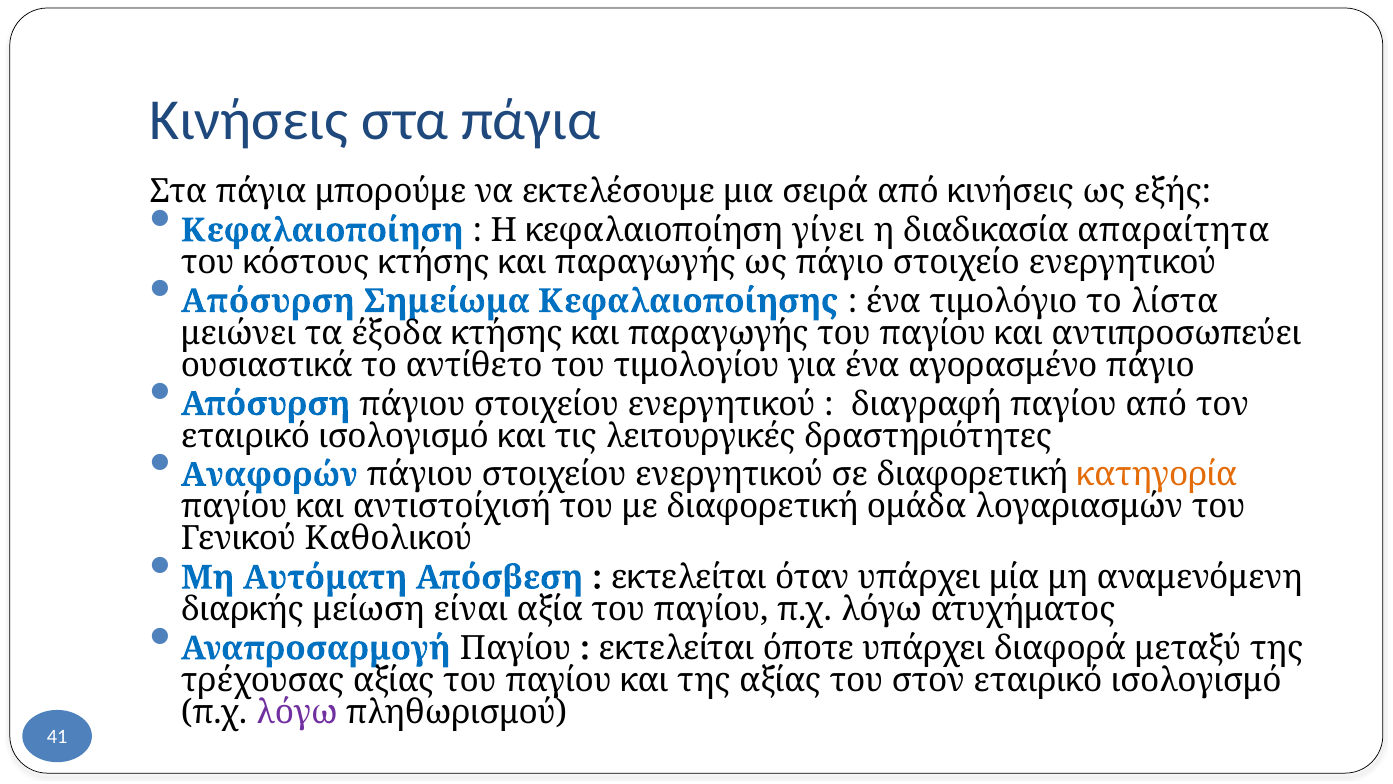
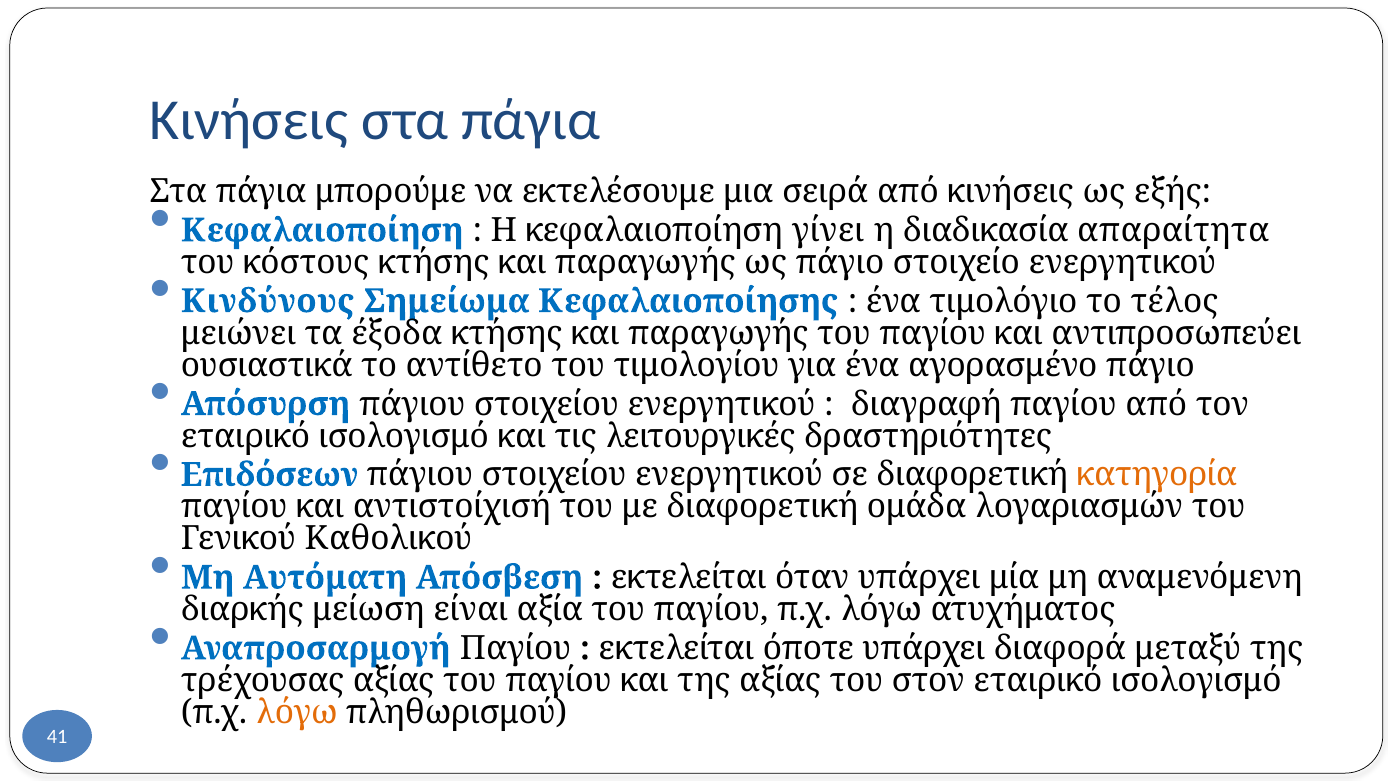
Απόσυρση: Απόσυρση -> Κινδύνους (268, 301)
λίστα: λίστα -> τέλος (1174, 301)
Αναφορών: Αναφορών -> Επιδόσεων (270, 475)
λόγω colour: purple -> orange (297, 712)
